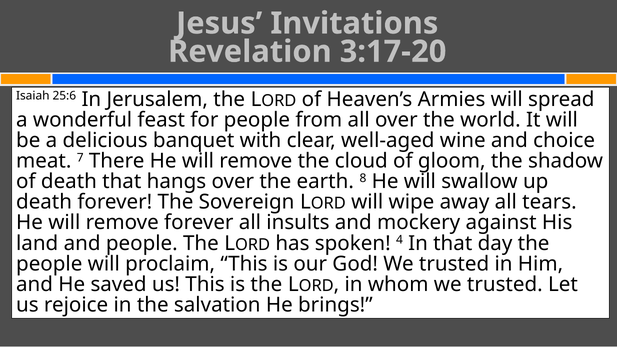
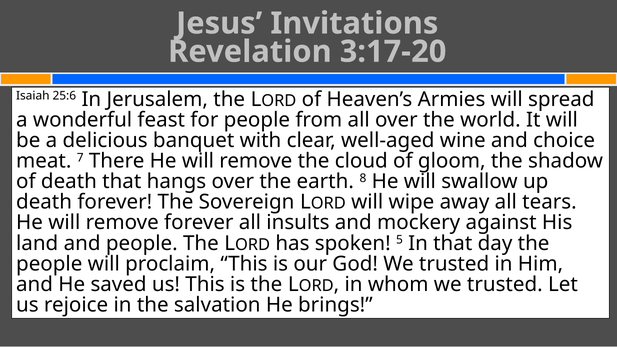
4: 4 -> 5 (400, 240)
